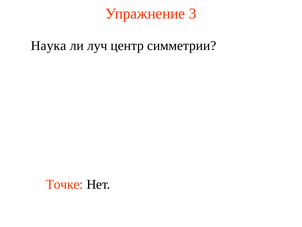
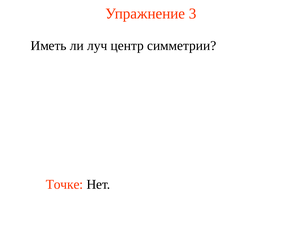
Наука: Наука -> Иметь (49, 46)
